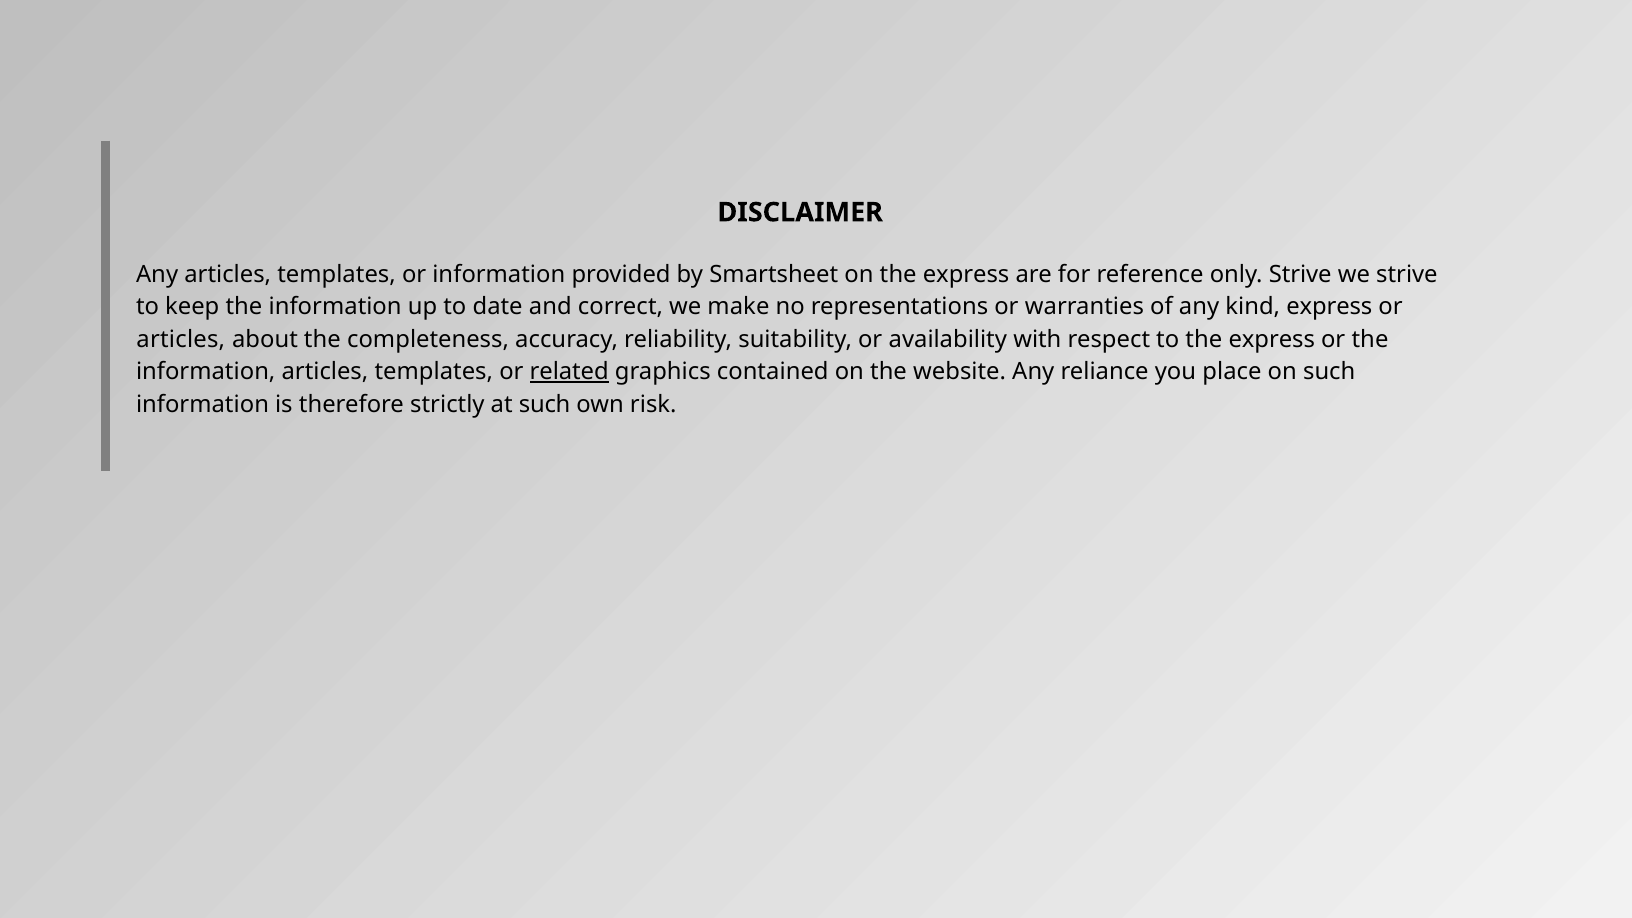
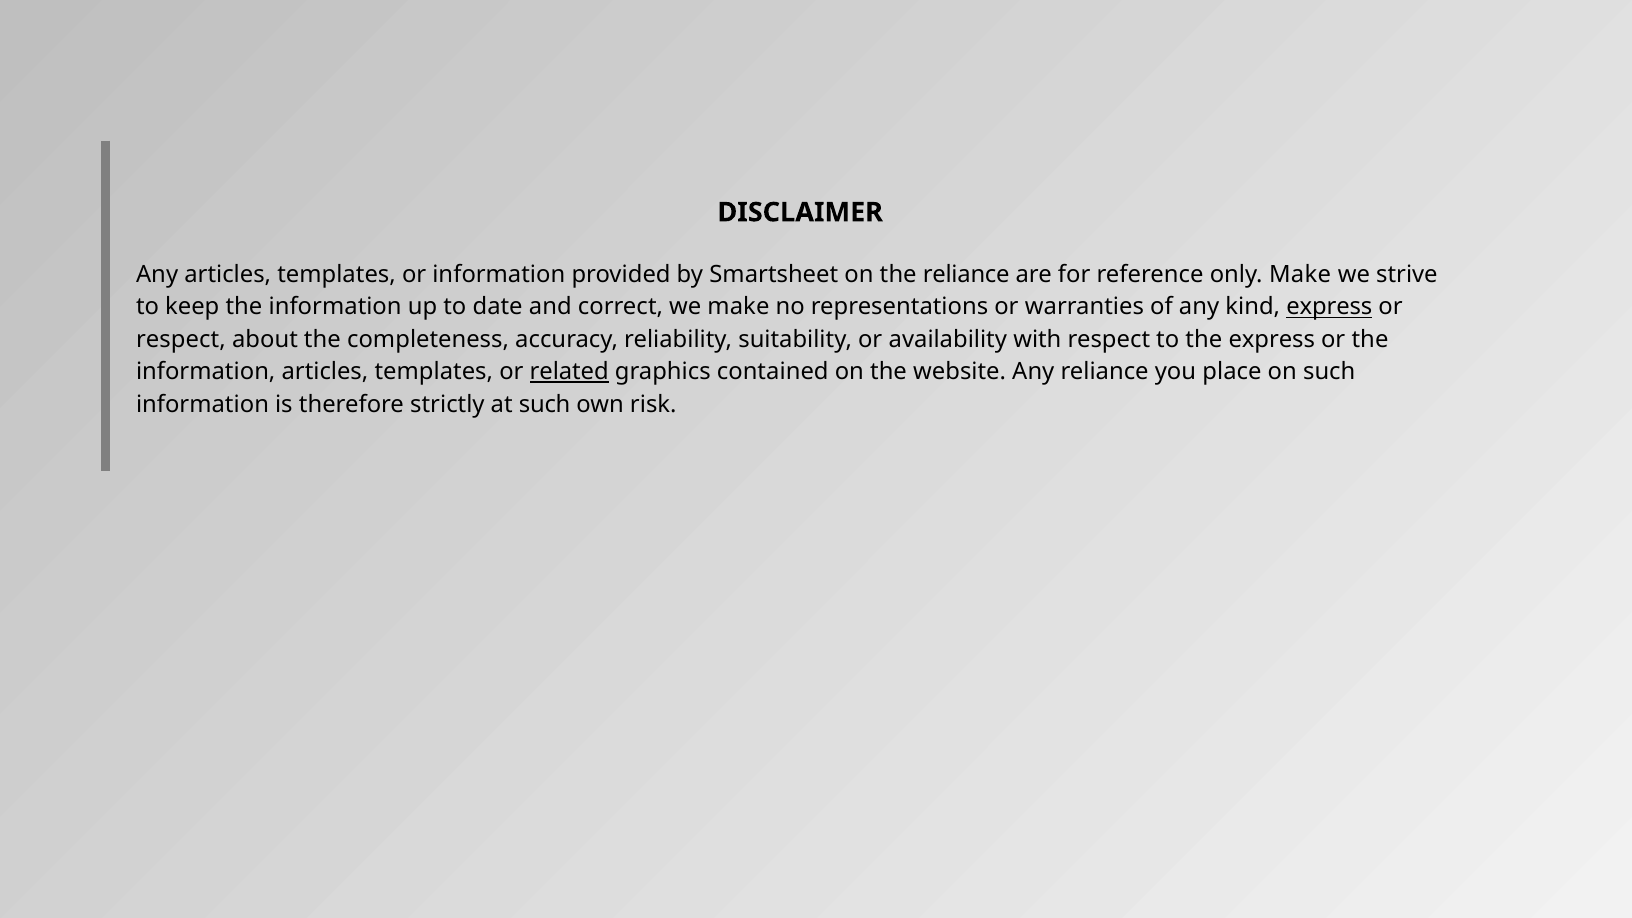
on the express: express -> reliance (966, 275)
only Strive: Strive -> Make (1300, 275)
express underline: none -> present (1329, 307)
articles: articles -> respect (181, 340)
